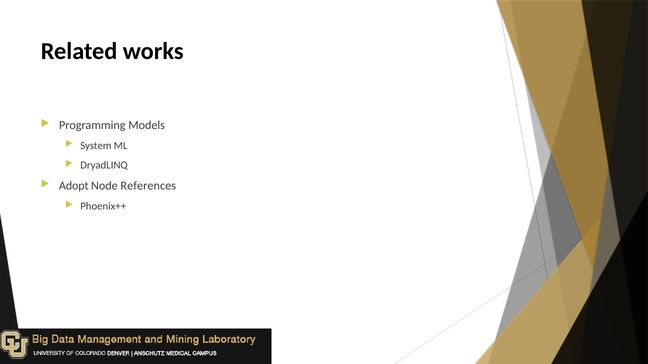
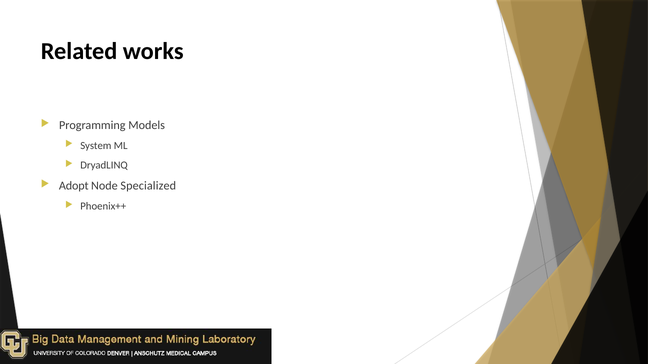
References: References -> Specialized (148, 186)
